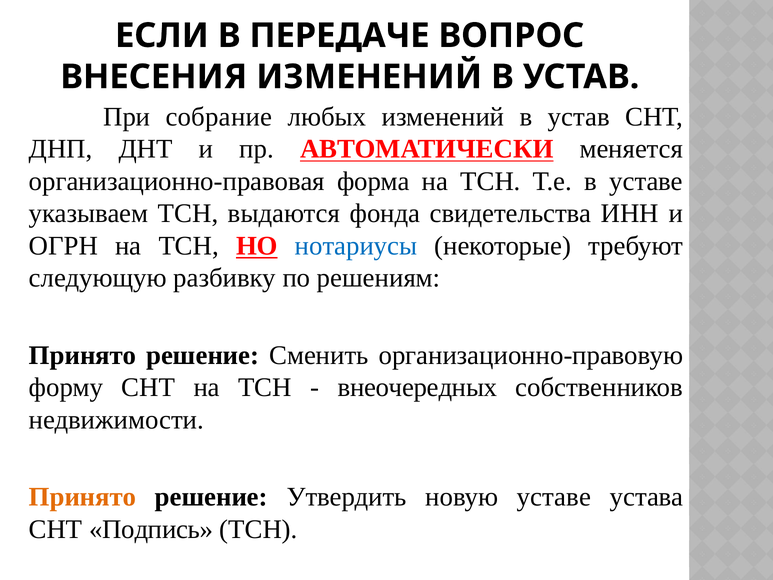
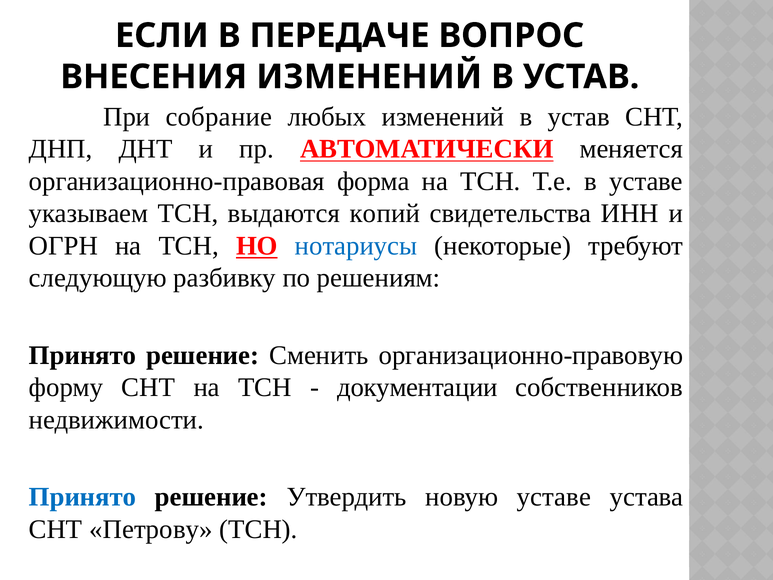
фонда: фонда -> копий (385, 213)
внеочередных: внеочередных -> документации (417, 387)
Принято colour: orange -> blue (83, 497)
Подпись: Подпись -> Петрову (151, 529)
